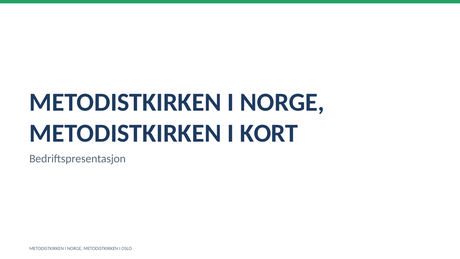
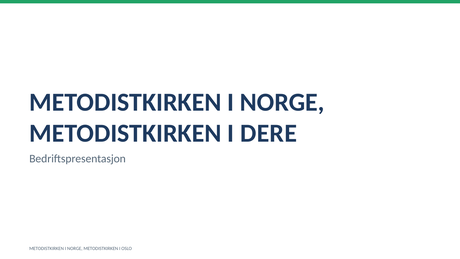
KORT: KORT -> DERE (269, 133)
